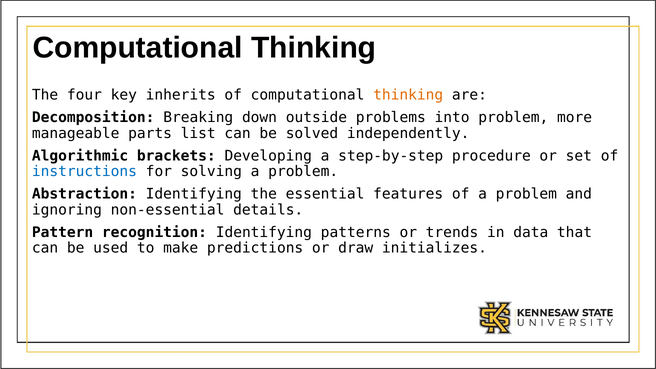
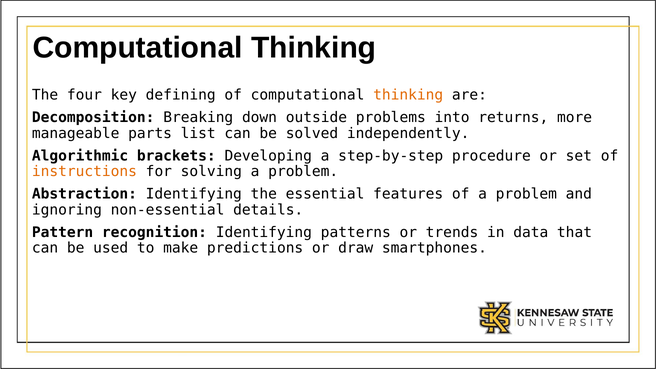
inherits: inherits -> defining (181, 95)
into problem: problem -> returns (513, 118)
instructions colour: blue -> orange (84, 172)
initializes: initializes -> smartphones (434, 248)
